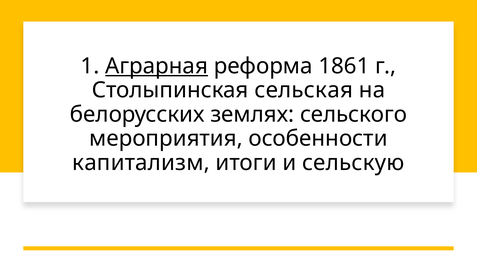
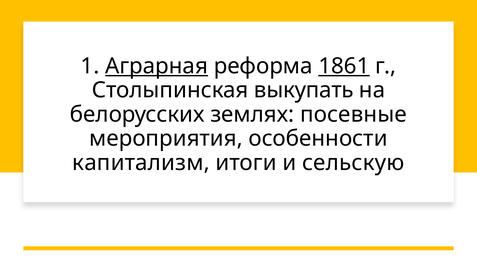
1861 underline: none -> present (344, 66)
сельская: сельская -> выкупать (304, 90)
сельского: сельского -> посевные (353, 115)
